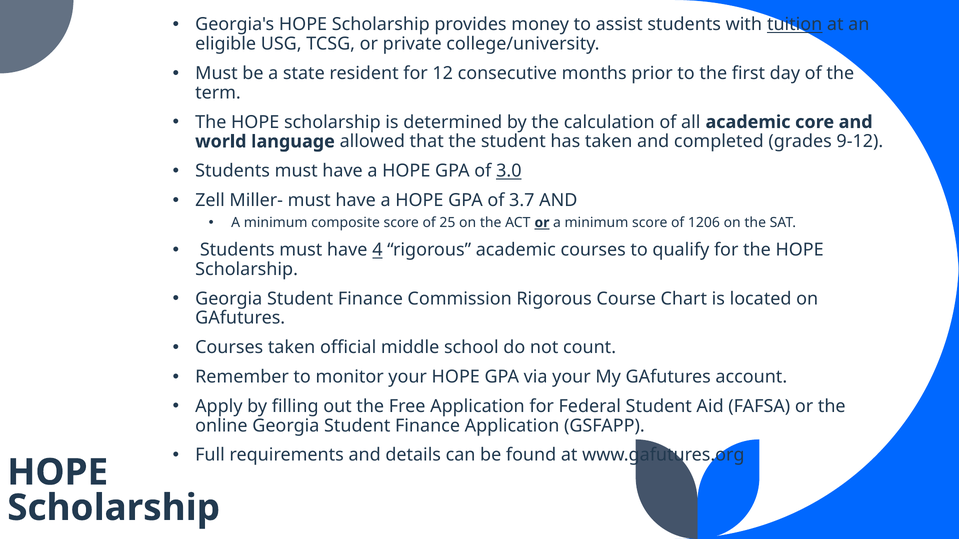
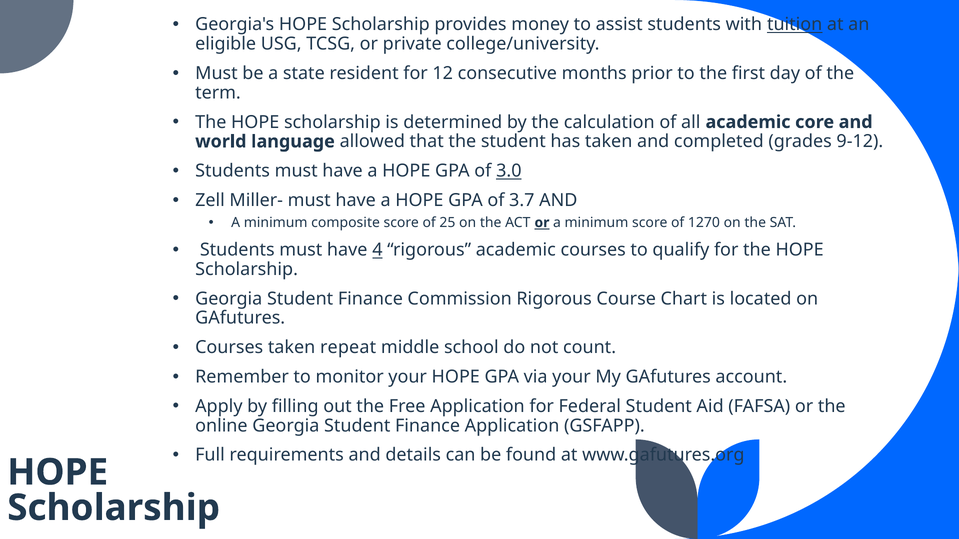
1206: 1206 -> 1270 (704, 223)
official: official -> repeat (348, 348)
